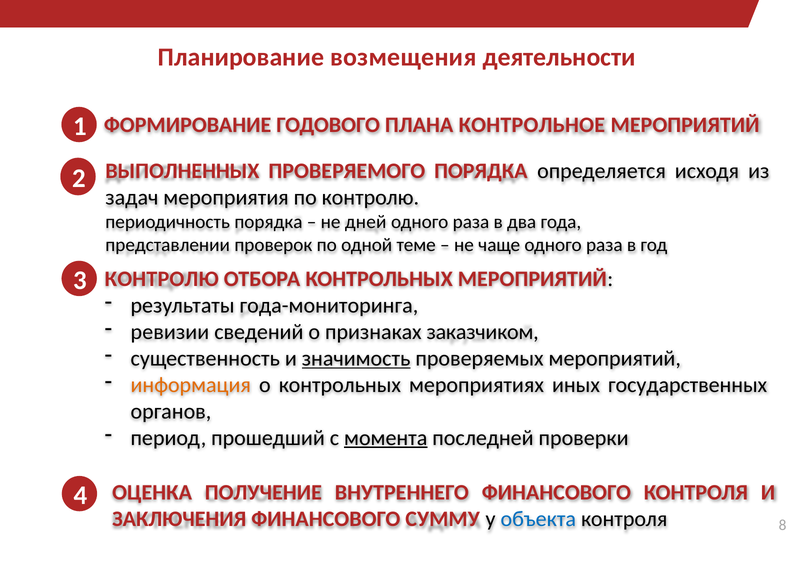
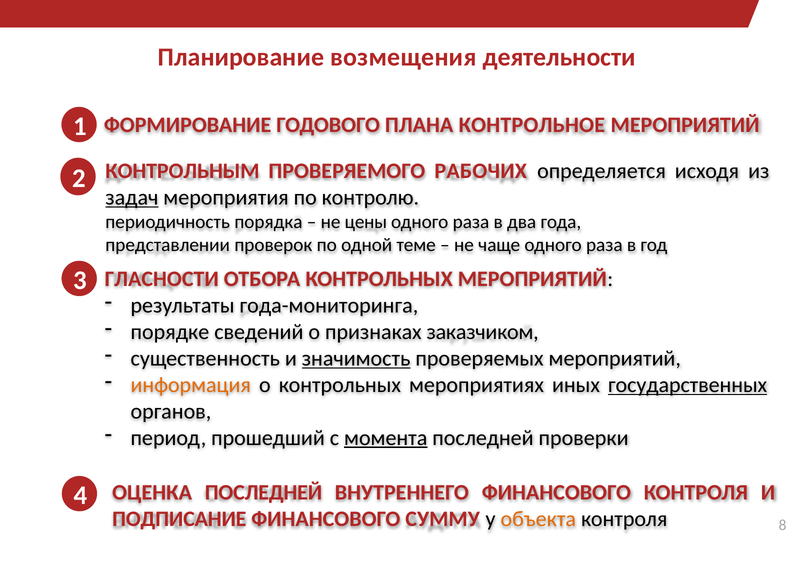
ВЫПОЛНЕННЫХ: ВЫПОЛНЕННЫХ -> КОНТРОЛЬНЫМ (182, 171)
ПРОВЕРЯЕМОГО ПОРЯДКА: ПОРЯДКА -> РАБОЧИХ (481, 171)
задач underline: none -> present (132, 197)
дней: дней -> цены (366, 222)
КОНТРОЛЮ: КОНТРОЛЮ -> ГЛАСНОСТИ (162, 279)
ревизии: ревизии -> порядке (170, 332)
государственных underline: none -> present (688, 385)
ОЦЕНКА ПОЛУЧЕНИЕ: ПОЛУЧЕНИЕ -> ПОСЛЕДНЕЙ (263, 492)
ЗАКЛЮЧЕНИЯ: ЗАКЛЮЧЕНИЯ -> ПОДПИСАНИЕ (179, 519)
объекта colour: blue -> orange (538, 519)
